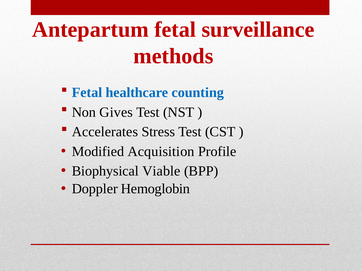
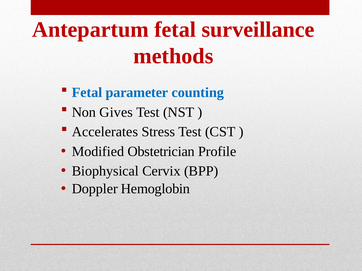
healthcare: healthcare -> parameter (137, 93)
Acquisition: Acquisition -> Obstetrician (161, 152)
Viable: Viable -> Cervix (161, 171)
